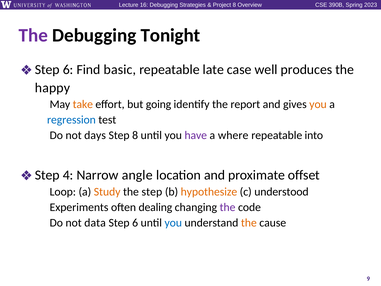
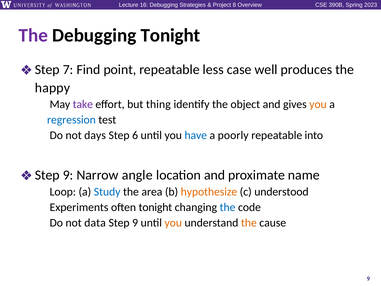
6: 6 -> 7 (68, 70)
basic: basic -> point (120, 70)
late: late -> less (213, 70)
take colour: orange -> purple (83, 104)
going: going -> thing (158, 104)
report: report -> object (245, 104)
Step 8: 8 -> 6 (135, 135)
have colour: purple -> blue (196, 135)
where: where -> poorly (233, 135)
4: 4 -> 9 (68, 175)
offset: offset -> name (304, 175)
Study colour: orange -> blue (107, 192)
the step: step -> area (152, 192)
often dealing: dealing -> tonight (155, 207)
the colour: purple -> blue (228, 207)
Step 6: 6 -> 9 (135, 223)
you colour: blue -> orange (173, 223)
